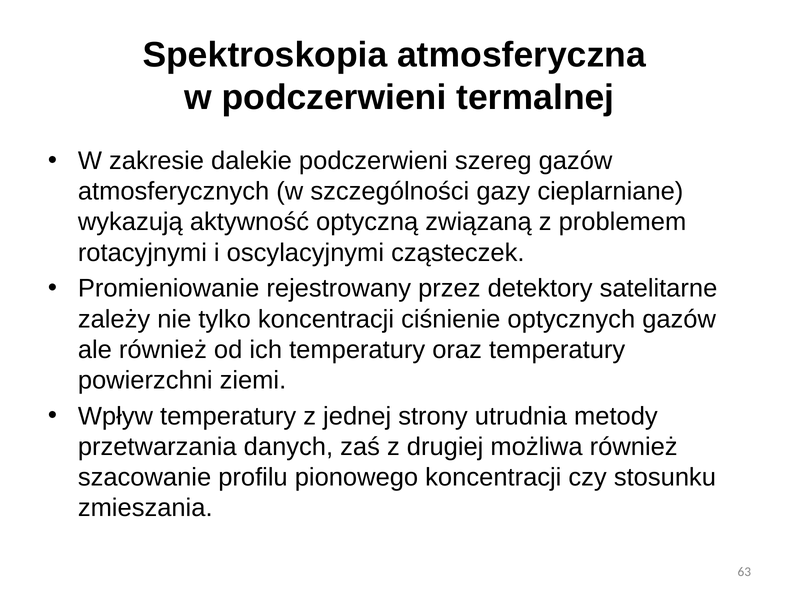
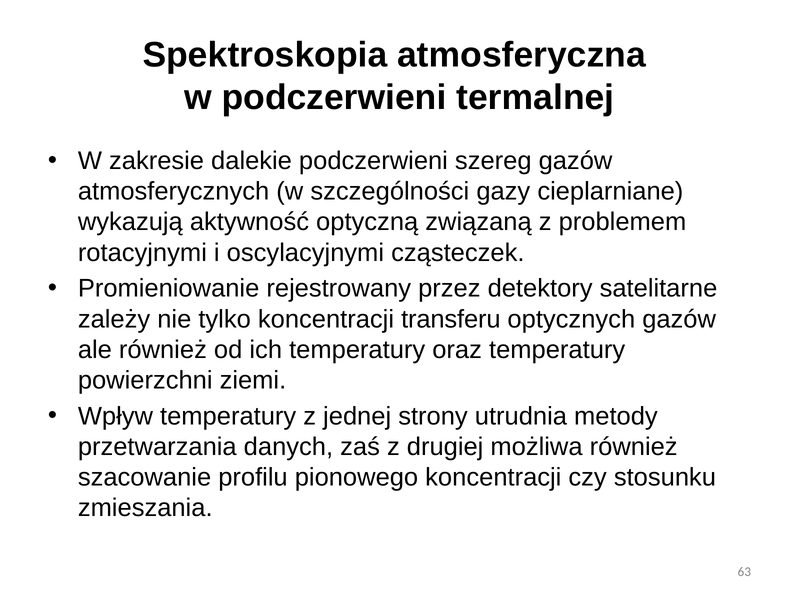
ciśnienie: ciśnienie -> transferu (451, 319)
